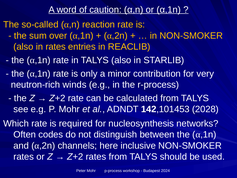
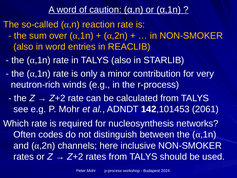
in rates: rates -> word (56, 47)
2028: 2028 -> 2061 (205, 109)
